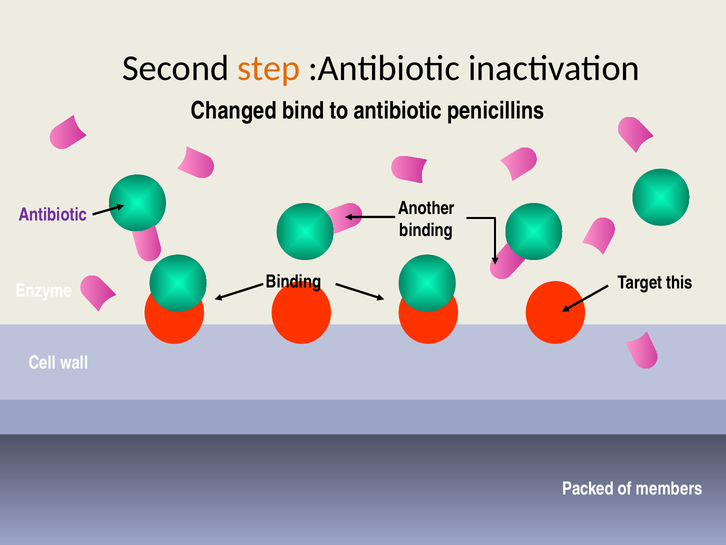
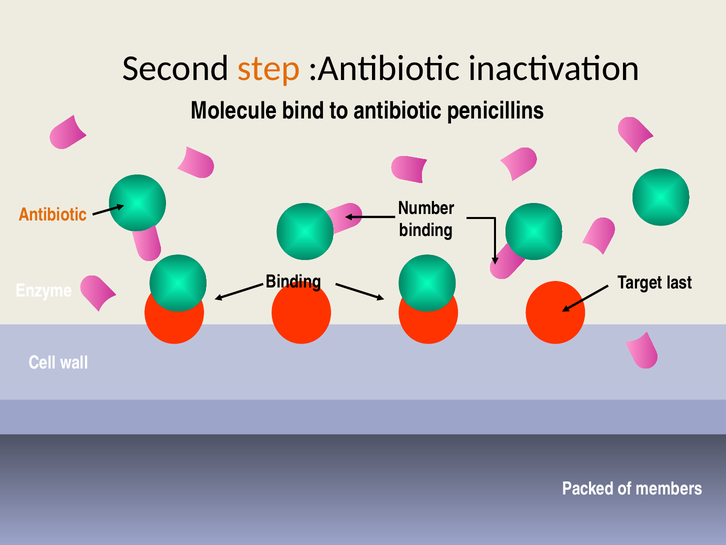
Changed: Changed -> Molecule (234, 111)
Another: Another -> Number (426, 208)
Antibiotic colour: purple -> orange (53, 214)
this: this -> last (679, 282)
